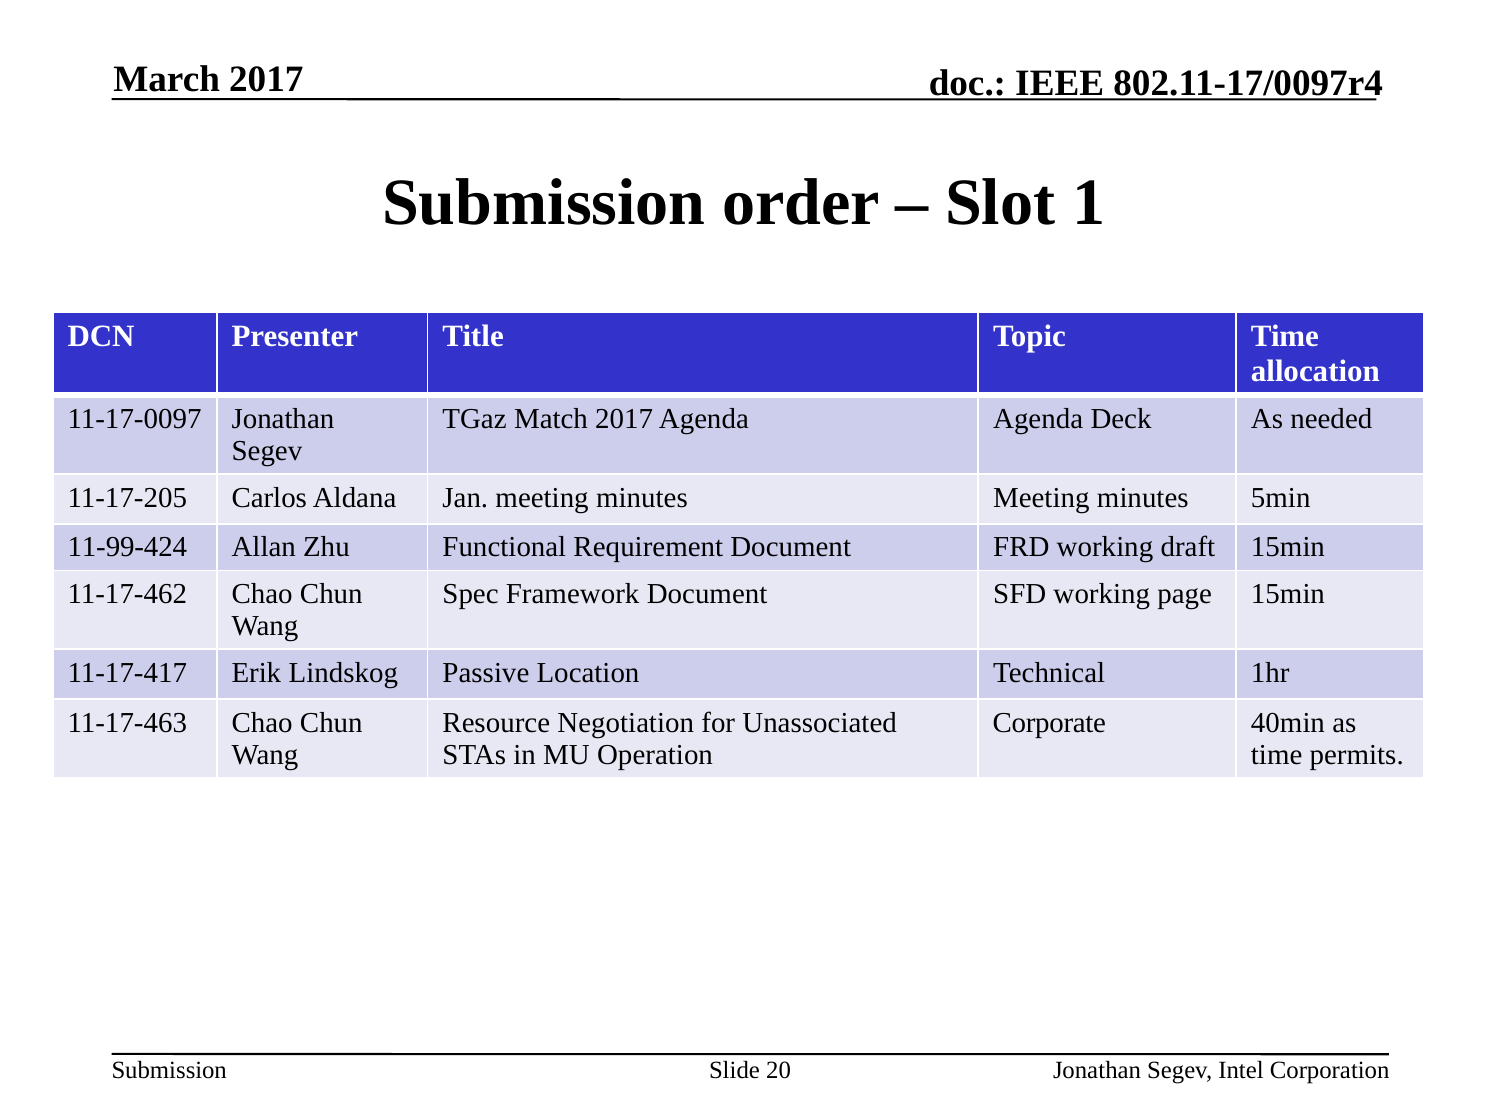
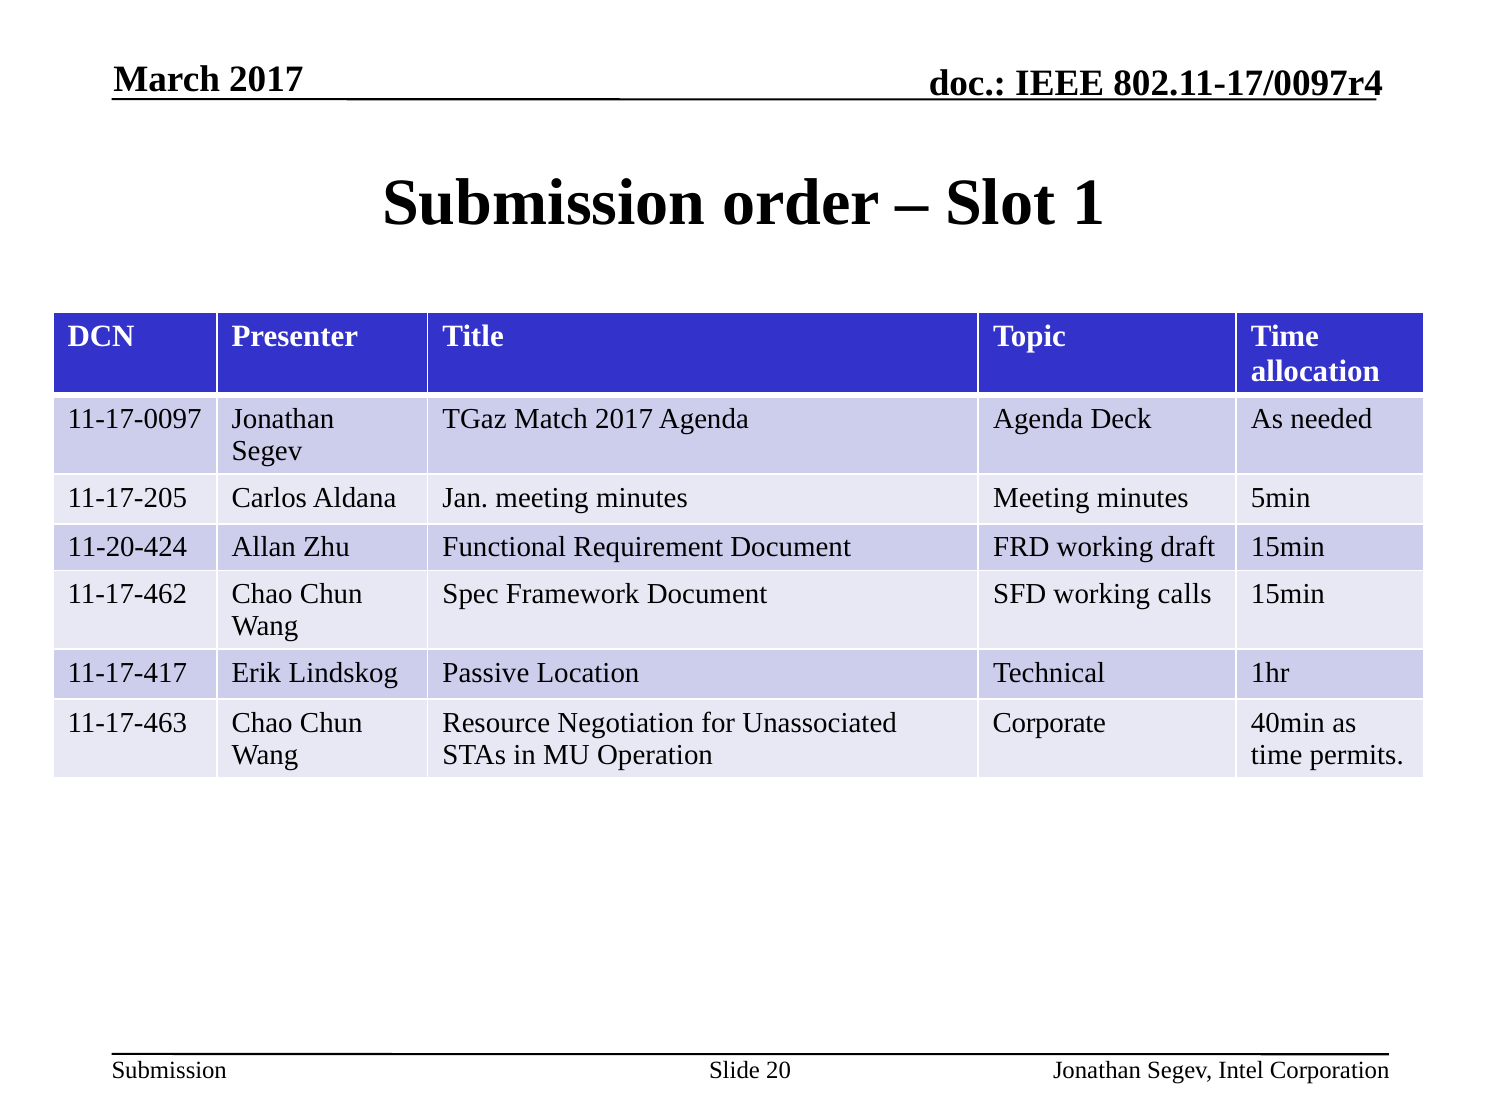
11-99-424: 11-99-424 -> 11-20-424 (127, 547)
page: page -> calls (1185, 594)
